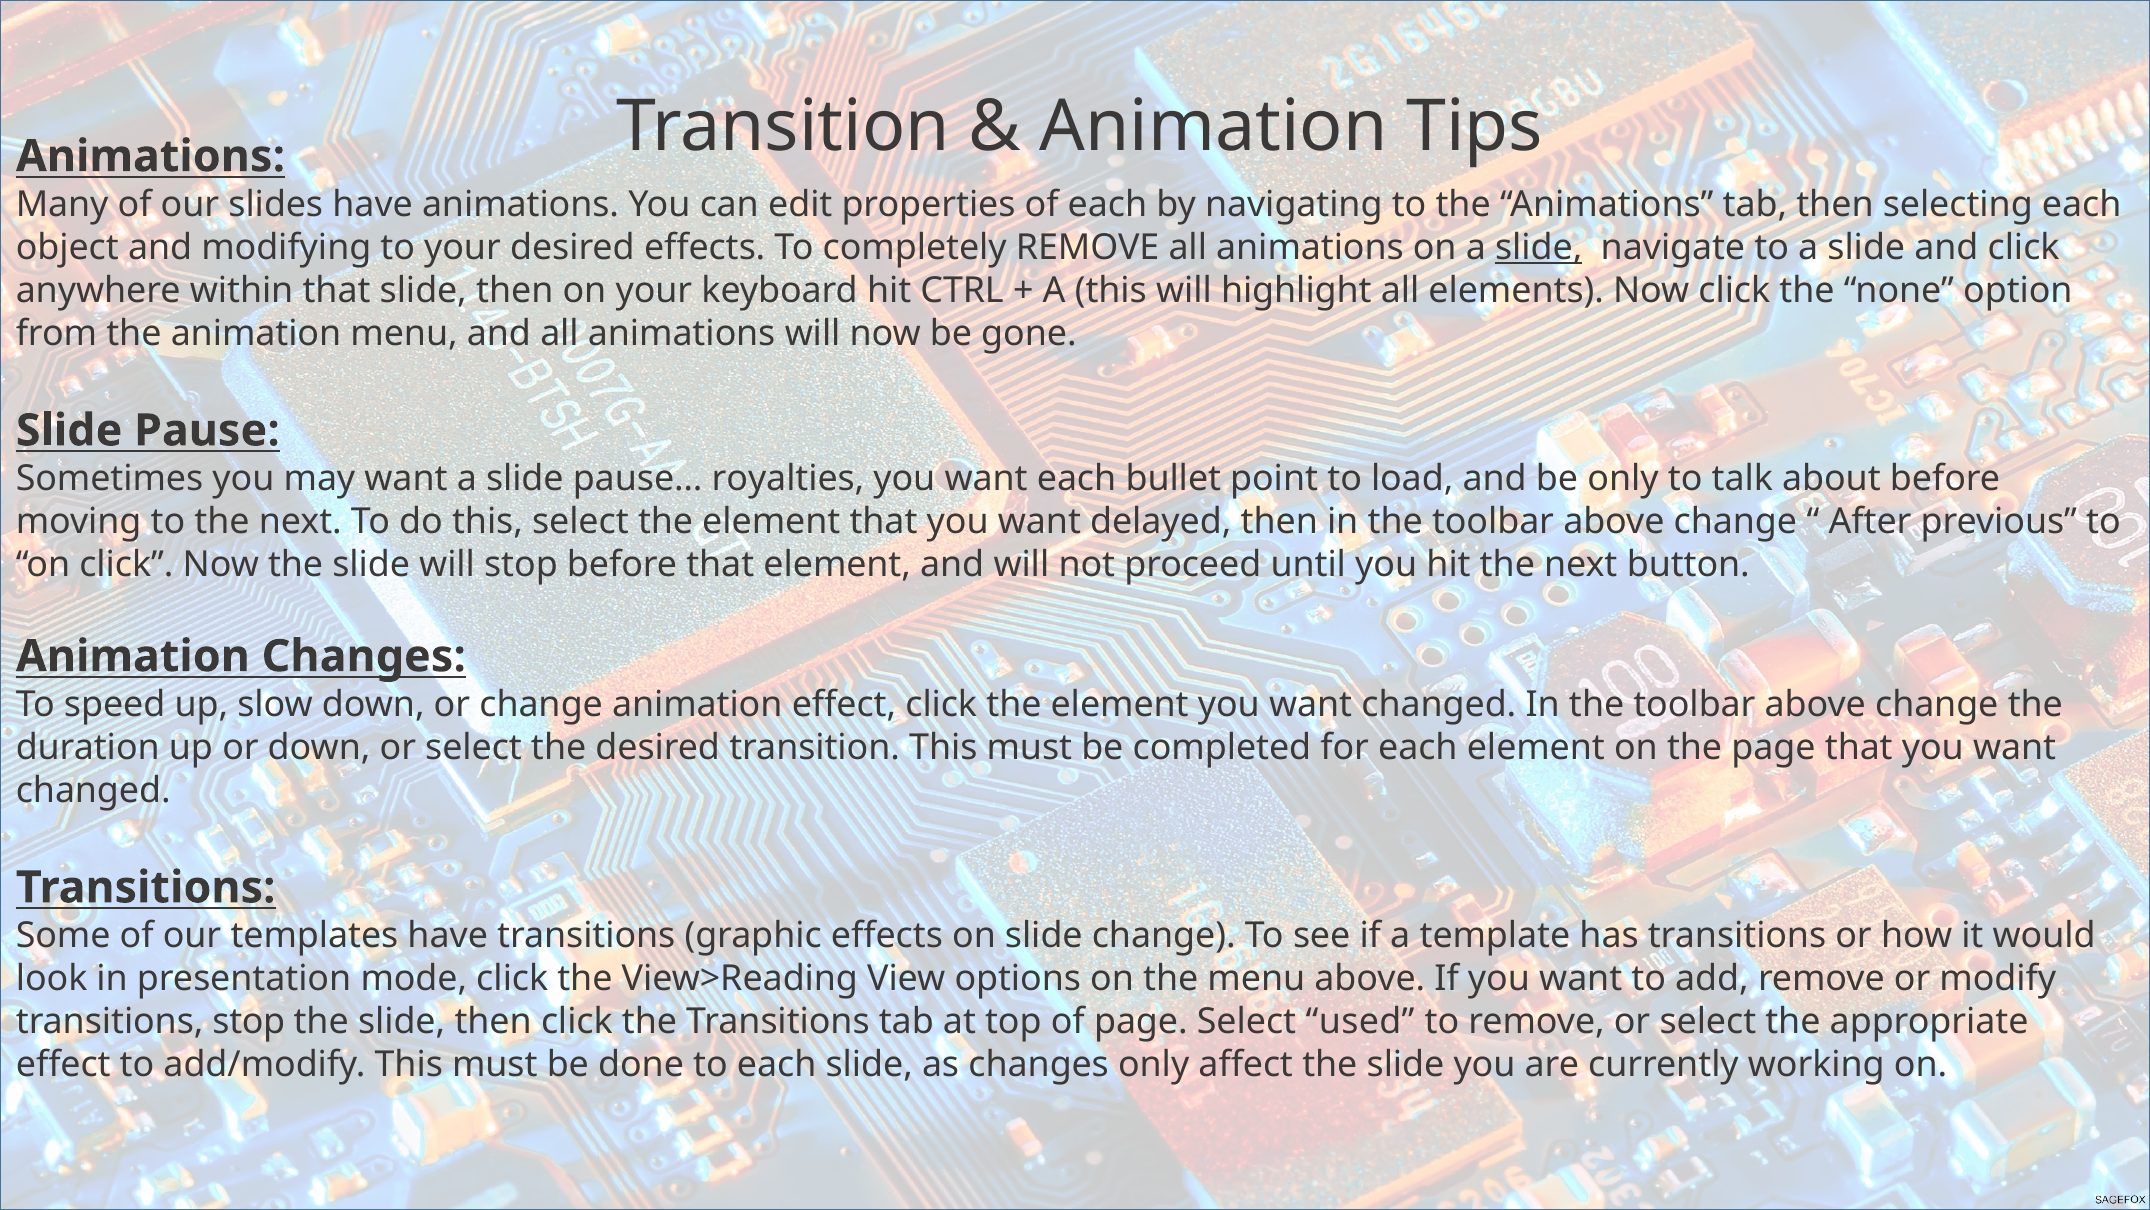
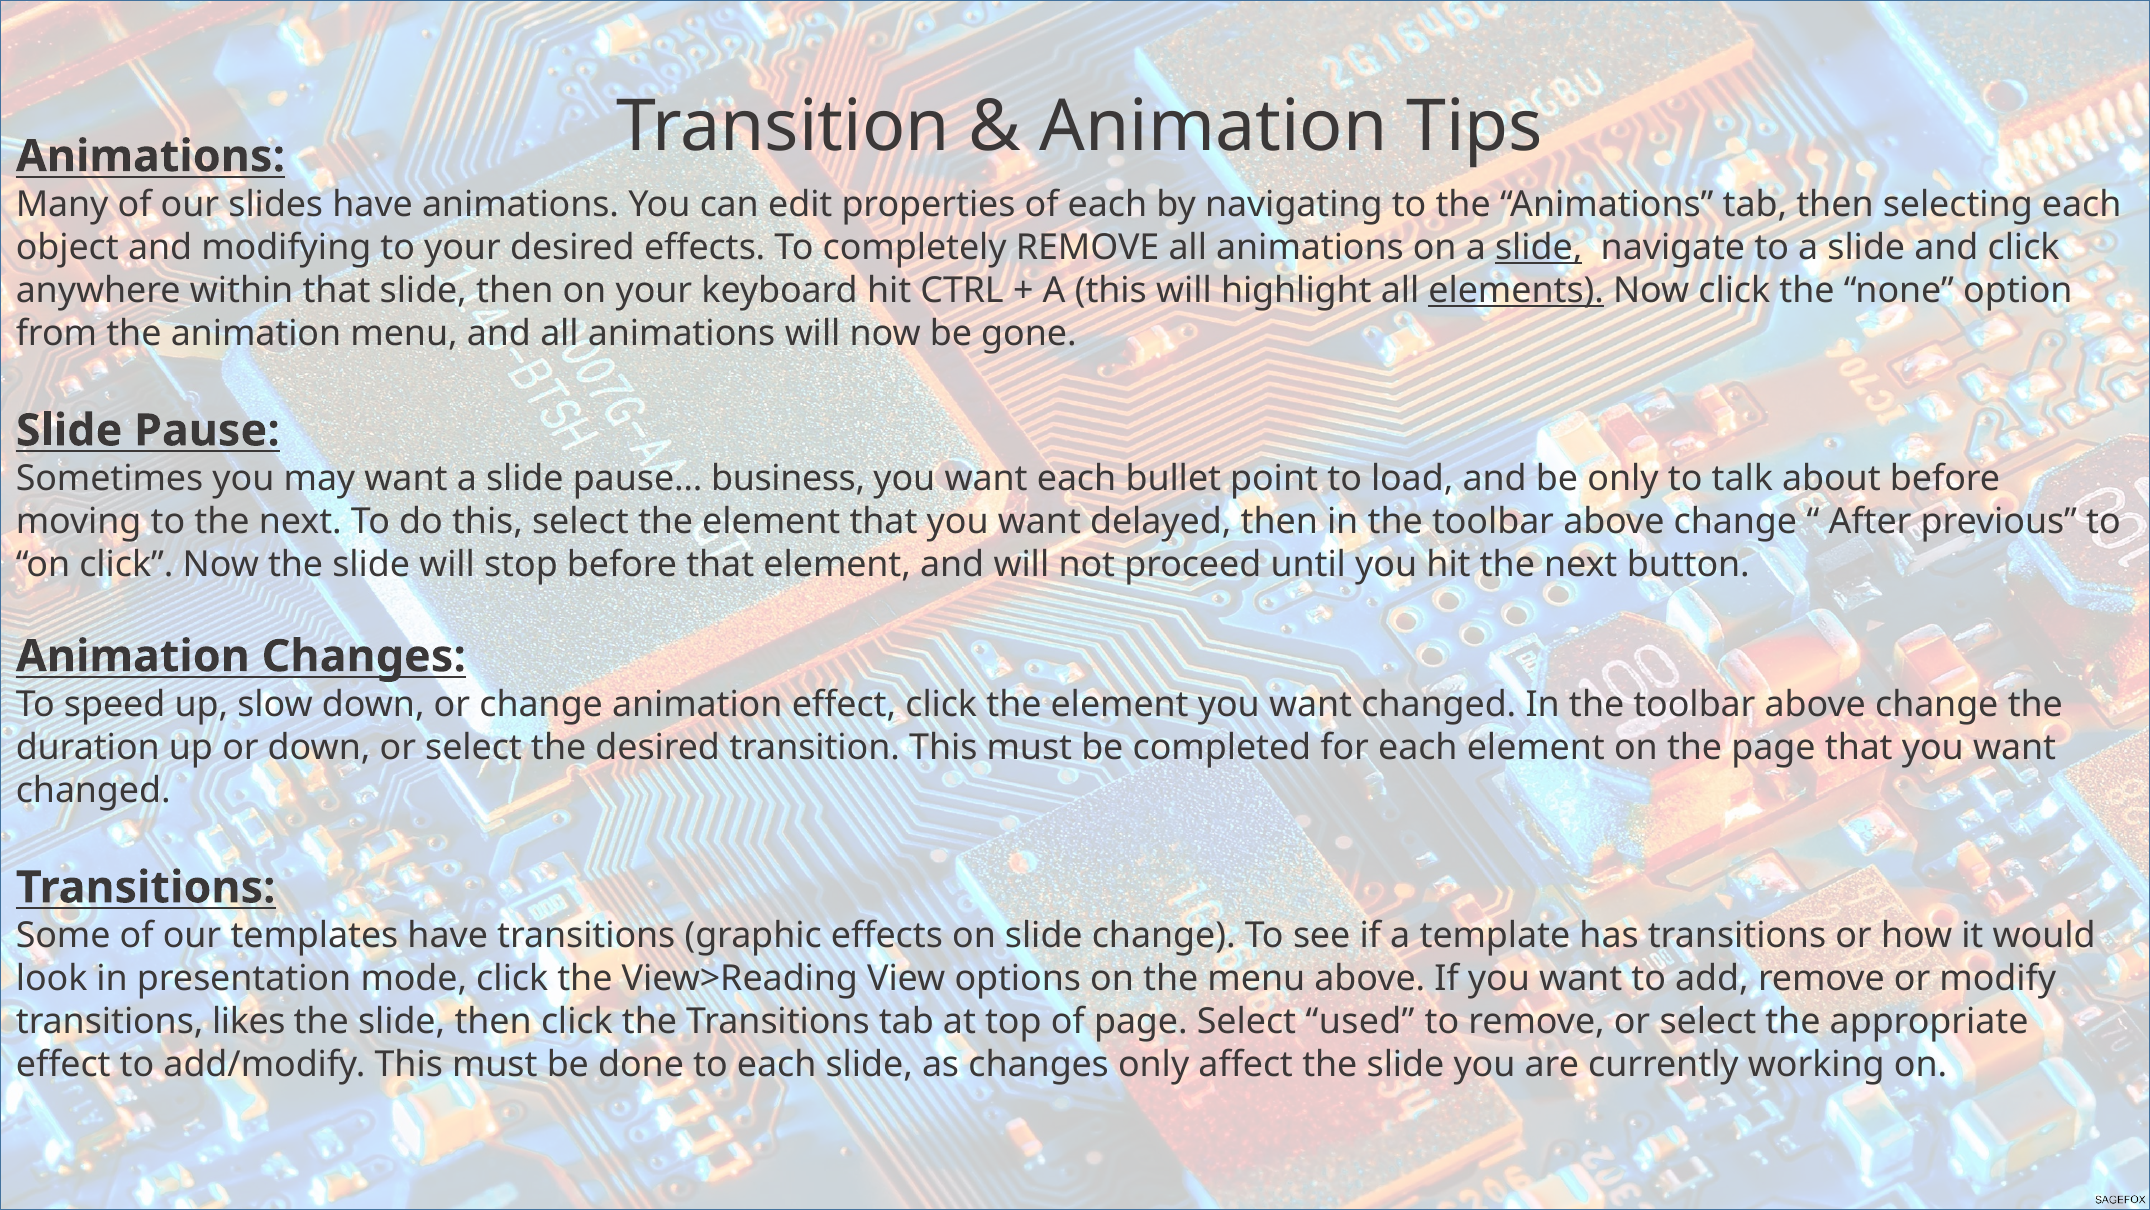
elements underline: none -> present (1516, 290)
royalties: royalties -> business (788, 478)
transitions stop: stop -> likes (249, 1021)
